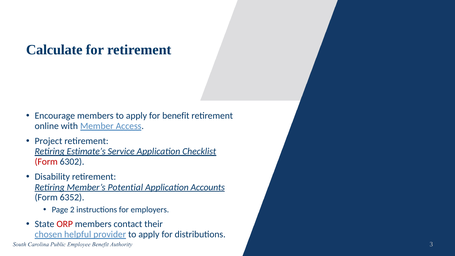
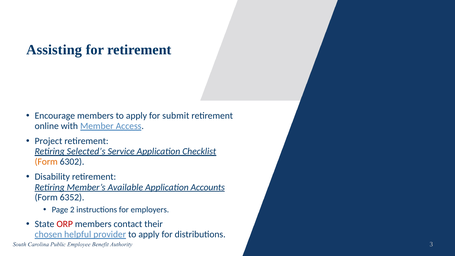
Calculate: Calculate -> Assisting (54, 50)
benefit: benefit -> submit (176, 116)
Estimate’s: Estimate’s -> Selected’s (86, 151)
Form colour: red -> orange (46, 162)
Potential: Potential -> Available (125, 187)
